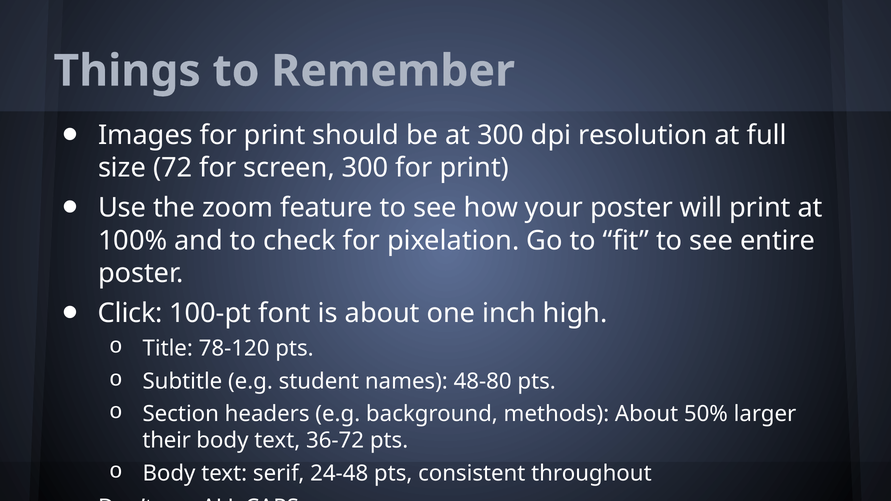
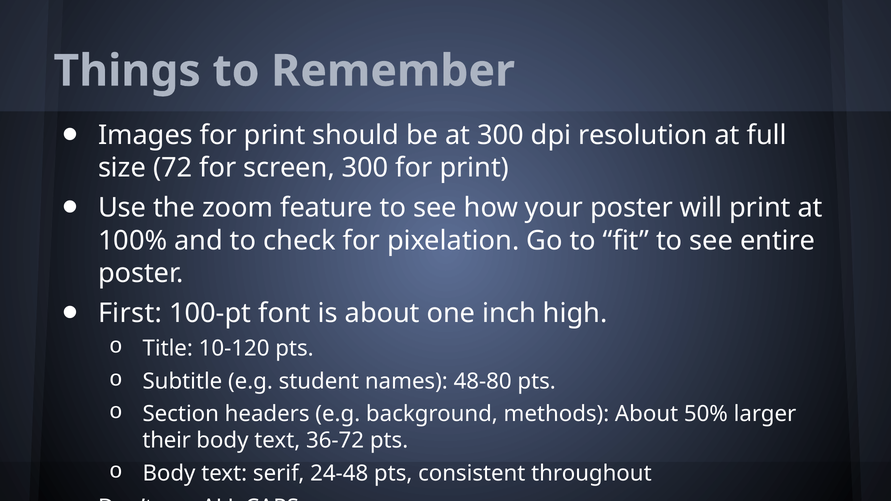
Click: Click -> First (130, 313)
78-120: 78-120 -> 10-120 (234, 349)
